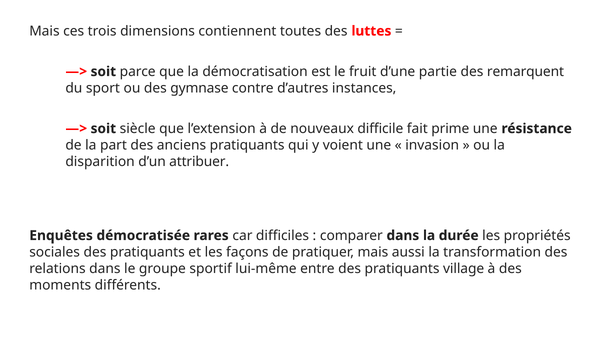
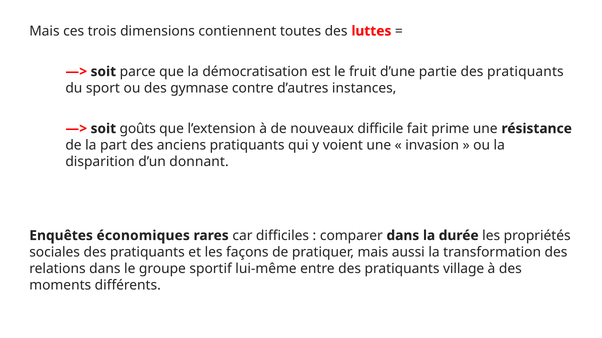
partie des remarquent: remarquent -> pratiquants (525, 72)
siècle: siècle -> goûts (138, 129)
attribuer: attribuer -> donnant (199, 162)
démocratisée: démocratisée -> économiques (143, 236)
